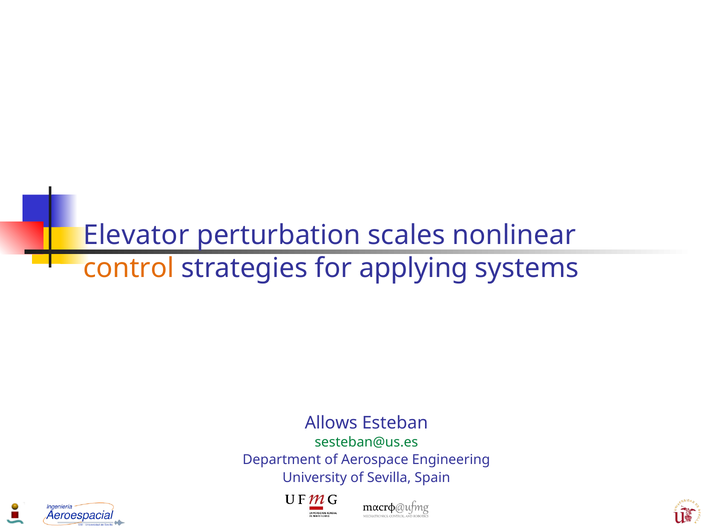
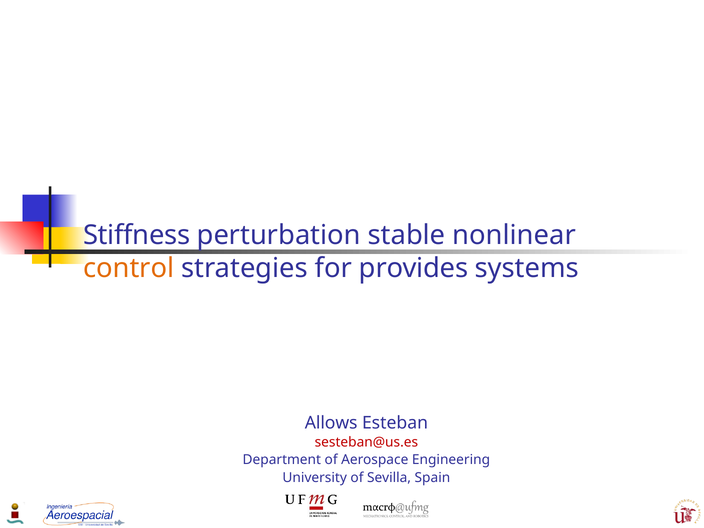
Elevator: Elevator -> Stiffness (137, 235)
scales: scales -> stable (407, 235)
applying: applying -> provides (414, 268)
sesteban@us.es colour: green -> red (366, 442)
